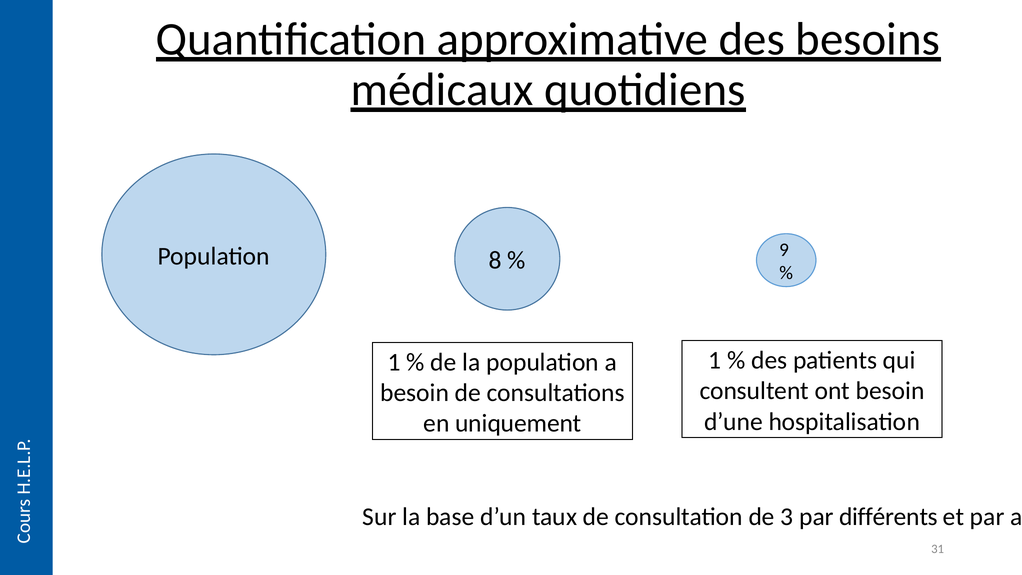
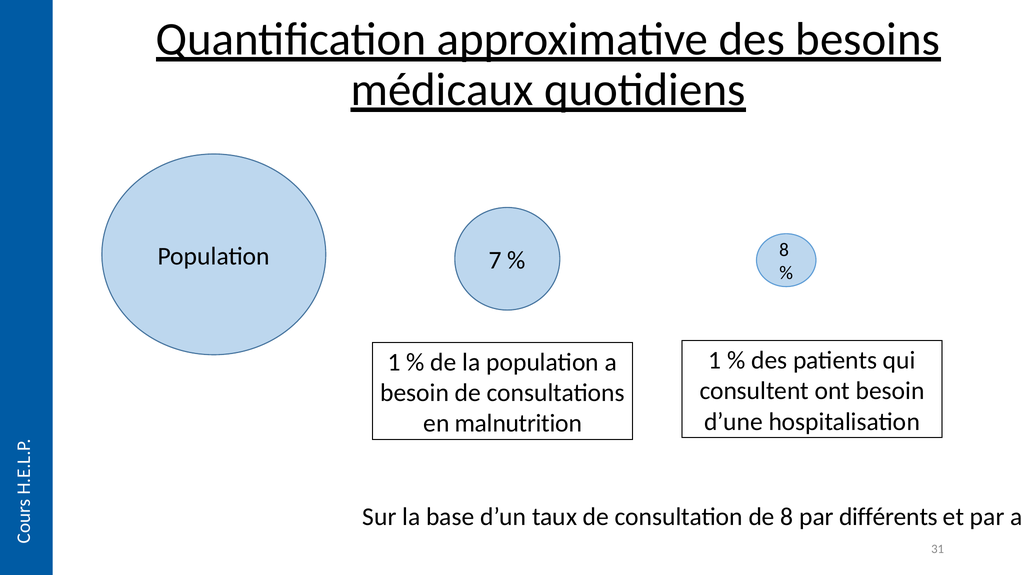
8: 8 -> 7 (495, 260)
9: 9 -> 8 (784, 250)
uniquement: uniquement -> malnutrition (518, 423)
de 3: 3 -> 8 (787, 517)
